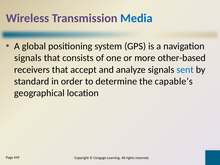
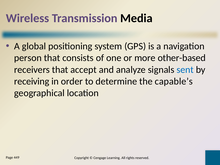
Media colour: blue -> black (136, 18)
signals: signals -> person (28, 58)
standard: standard -> receiving (32, 81)
